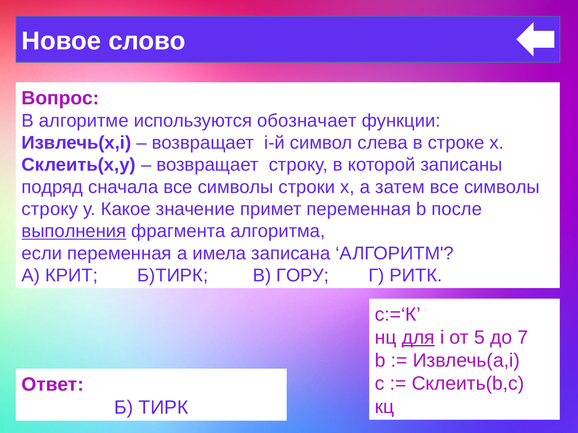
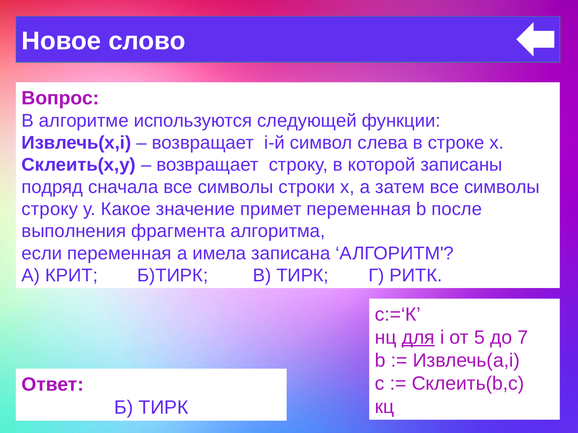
обозначает: обозначает -> следующей (307, 121)
выполнения underline: present -> none (74, 231)
В ГОРУ: ГОРУ -> ТИРК (303, 276)
